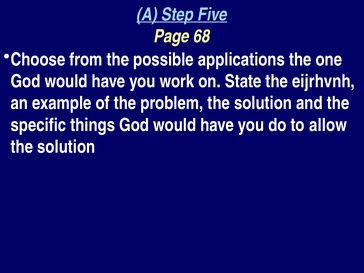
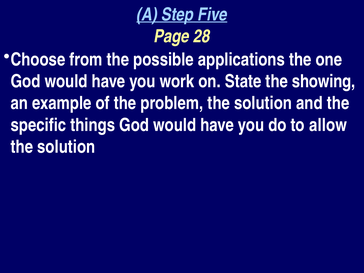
68: 68 -> 28 (202, 36)
eijrhvnh: eijrhvnh -> showing (324, 81)
